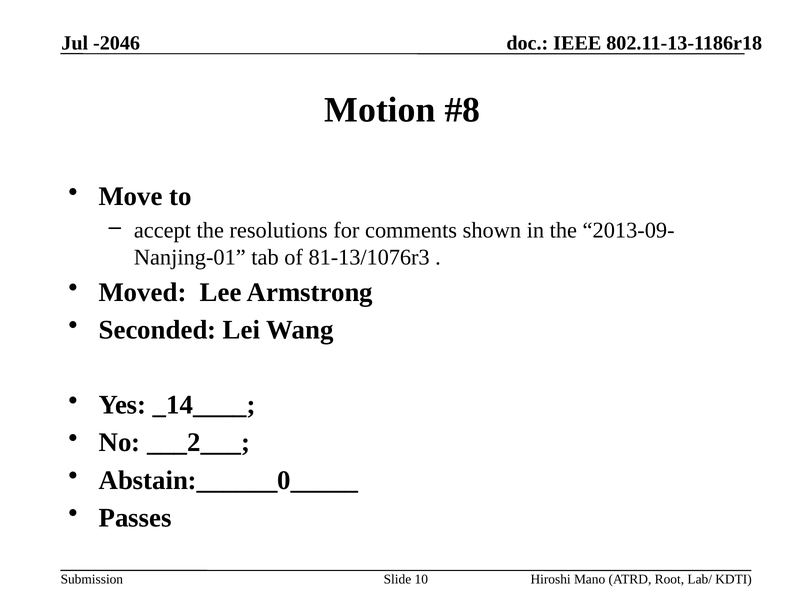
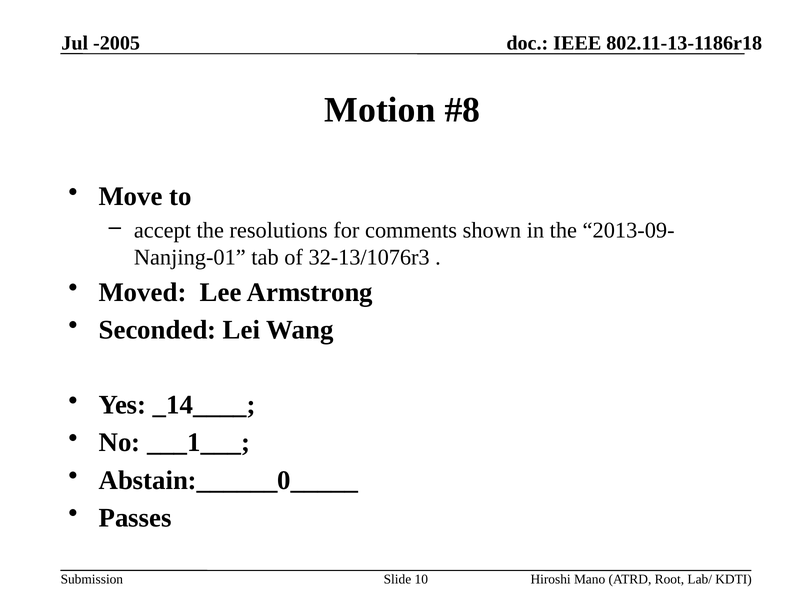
-2046: -2046 -> -2005 (117, 43)
81-13/1076r3: 81-13/1076r3 -> 32-13/1076r3 (369, 257)
___2___: ___2___ -> ___1___ (199, 442)
